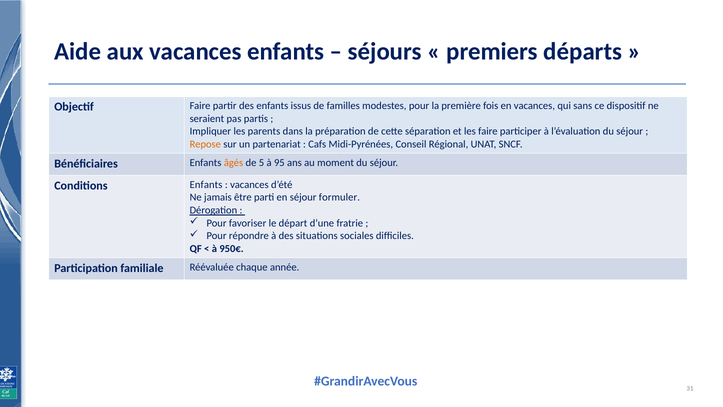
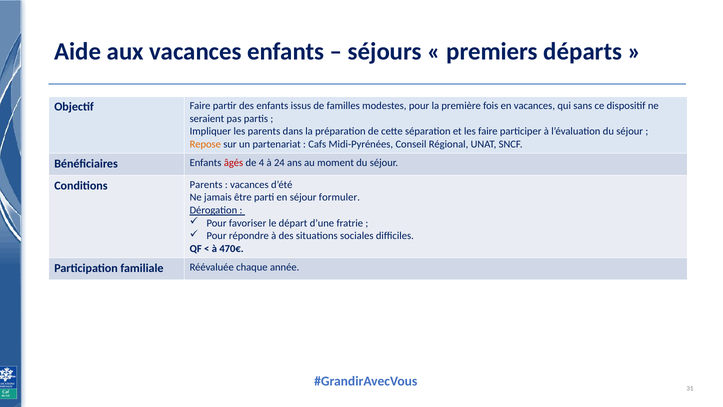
âgés colour: orange -> red (234, 162)
5: 5 -> 4 (261, 162)
95: 95 -> 24 (279, 162)
Conditions Enfants: Enfants -> Parents (206, 184)
950€: 950€ -> 470€ (231, 249)
